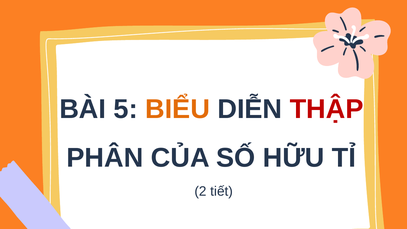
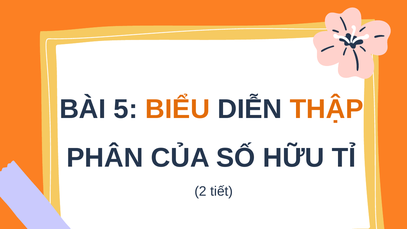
THẬP colour: red -> orange (327, 109)
